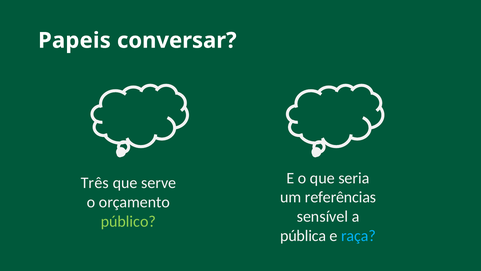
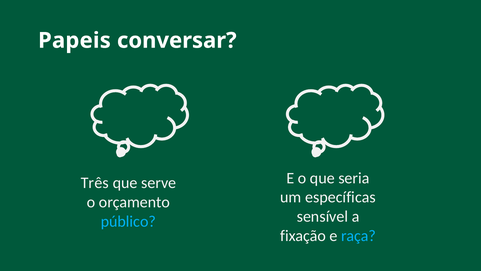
referências: referências -> específicas (340, 197)
público colour: light green -> light blue (128, 221)
pública: pública -> fixação (303, 235)
